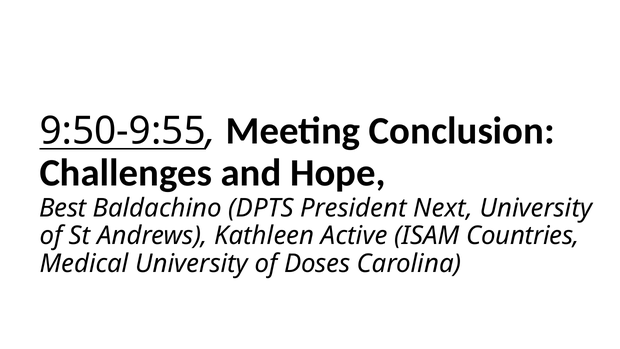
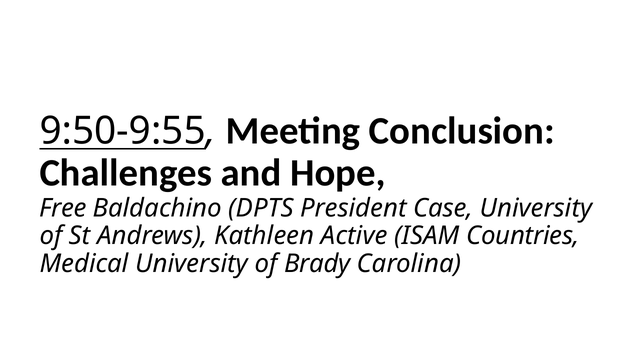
Best: Best -> Free (63, 208)
Next: Next -> Case (443, 208)
Doses: Doses -> Brady (317, 264)
